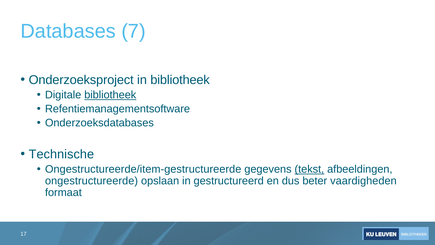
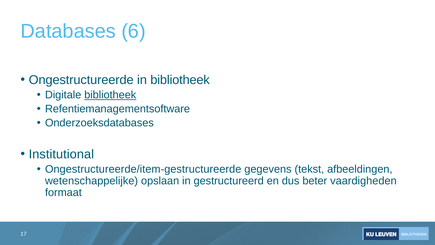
7: 7 -> 6 (134, 31)
Onderzoeksproject: Onderzoeksproject -> Ongestructureerde (81, 80)
Technische: Technische -> Institutional (61, 154)
tekst underline: present -> none (309, 169)
ongestructureerde: ongestructureerde -> wetenschappelijke (92, 181)
